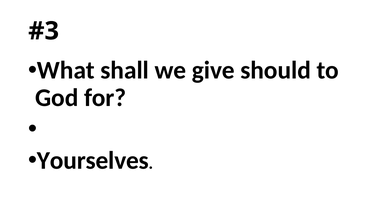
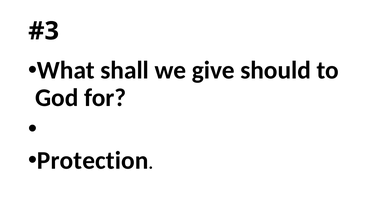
Yourselves: Yourselves -> Protection (93, 160)
